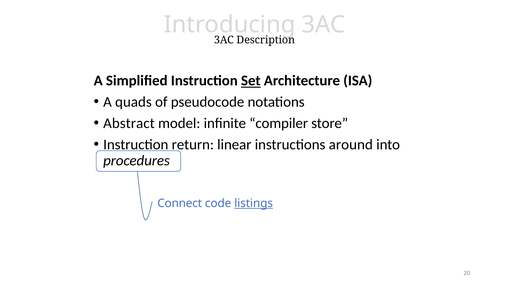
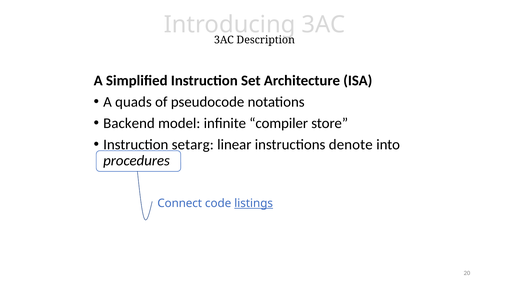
Set underline: present -> none (251, 81)
Abstract: Abstract -> Backend (129, 123)
return: return -> setarg (193, 145)
around: around -> denote (351, 145)
